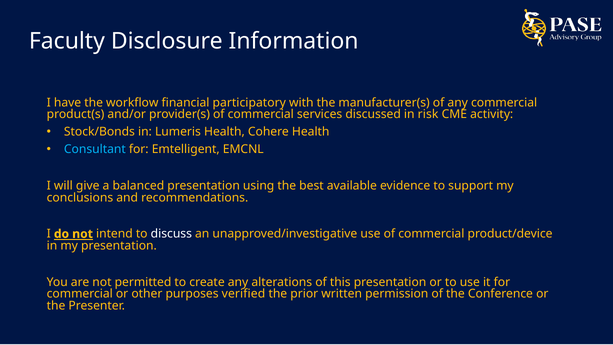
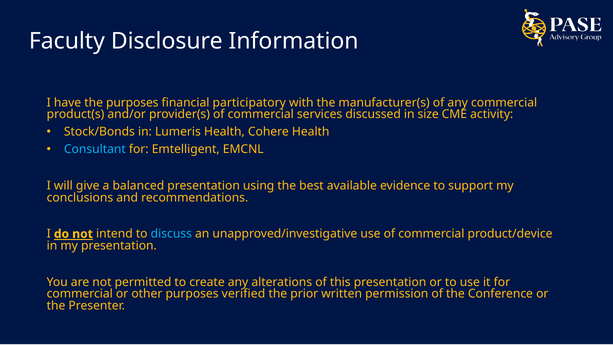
the workflow: workflow -> purposes (132, 102)
risk: risk -> size (428, 114)
discuss colour: white -> light blue (171, 234)
